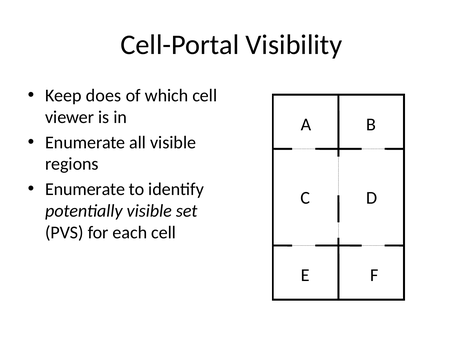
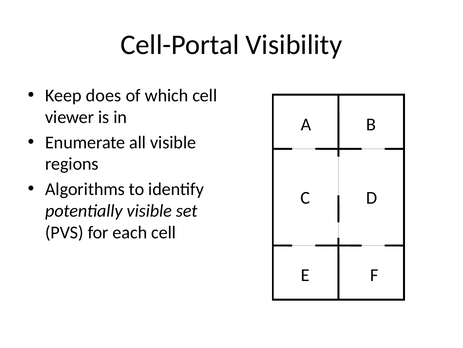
Enumerate: Enumerate -> Algorithms (85, 189)
